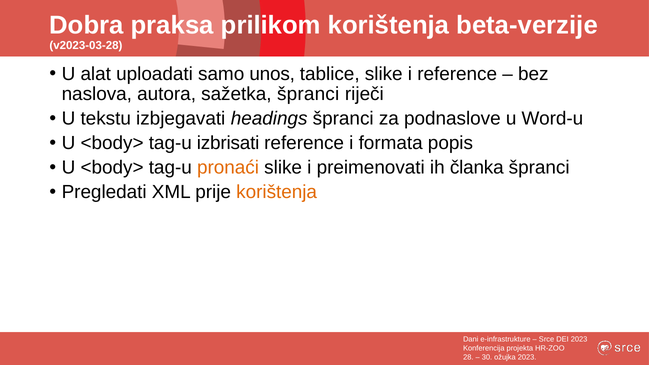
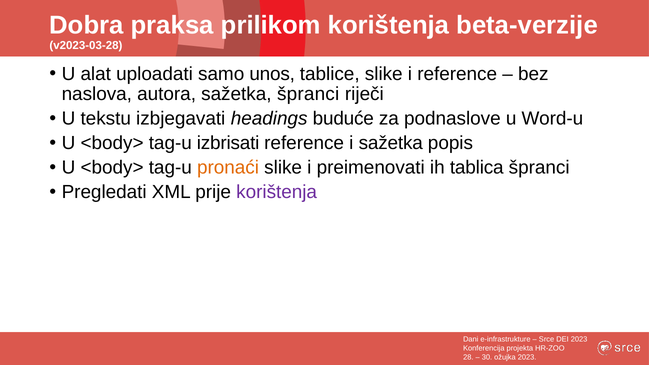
headings špranci: špranci -> buduće (343, 119)
i formata: formata -> sažetka (391, 143)
članka: članka -> tablica (477, 168)
korištenja colour: orange -> purple (277, 192)
